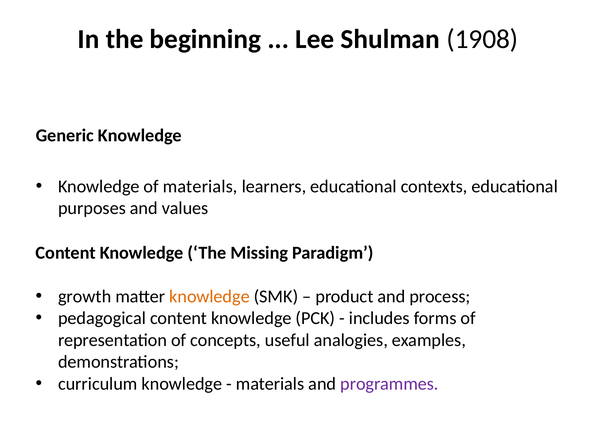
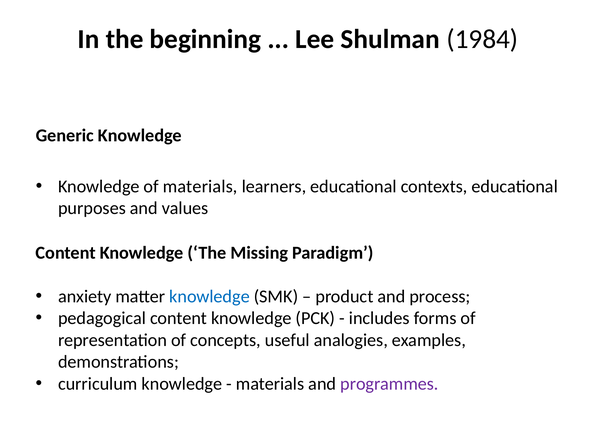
1908: 1908 -> 1984 (482, 39)
growth: growth -> anxiety (85, 296)
knowledge colour: orange -> blue (210, 296)
